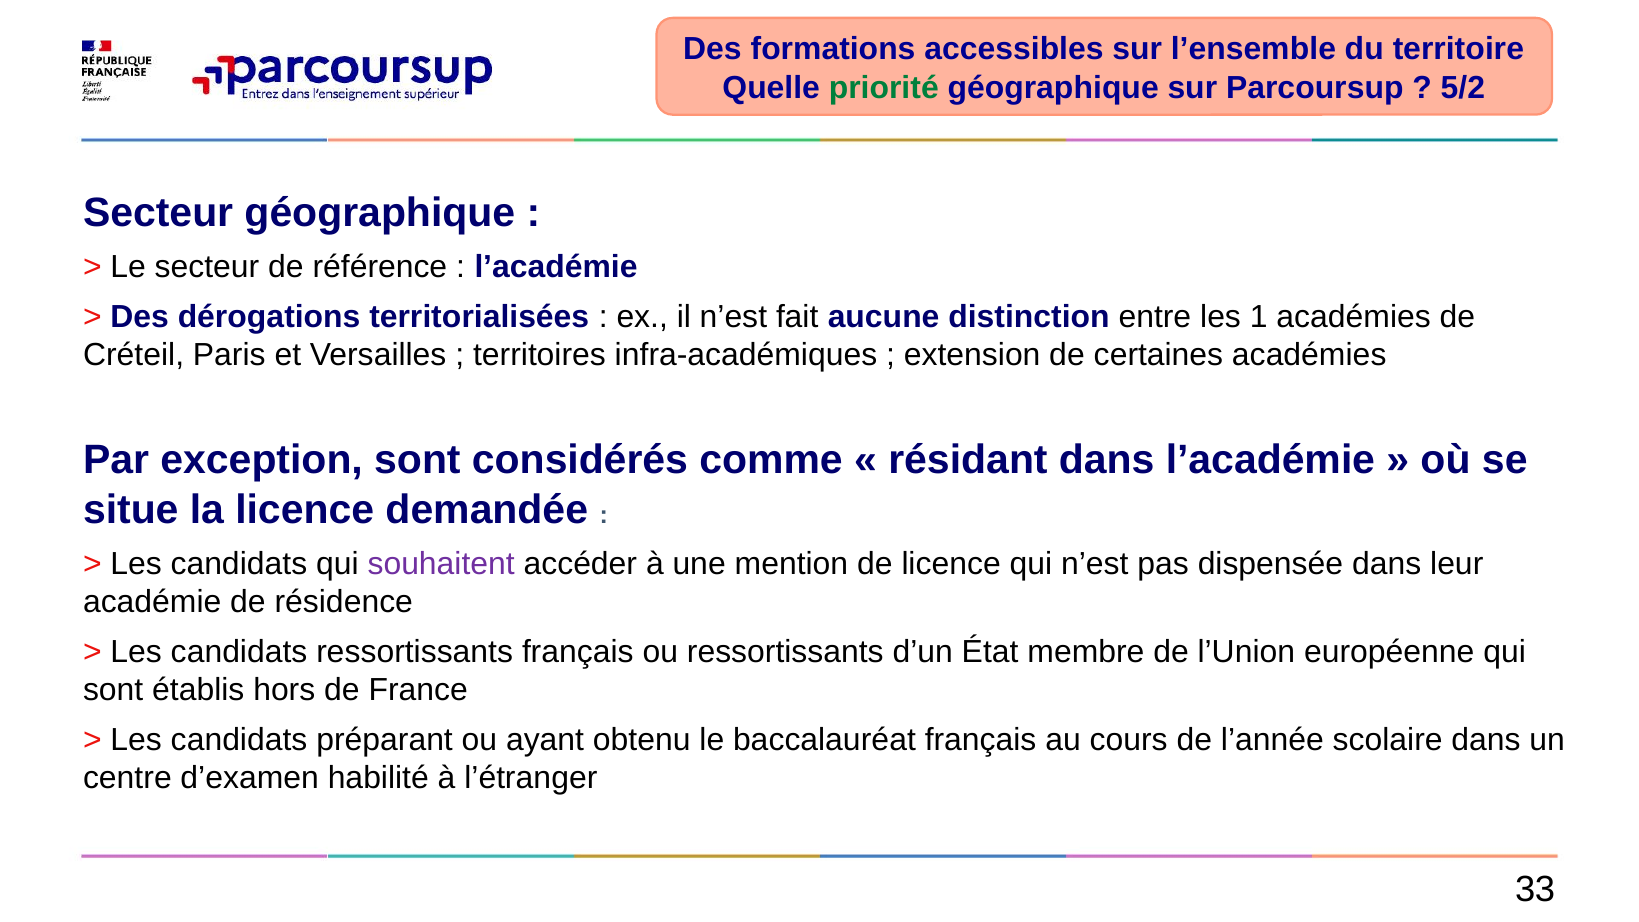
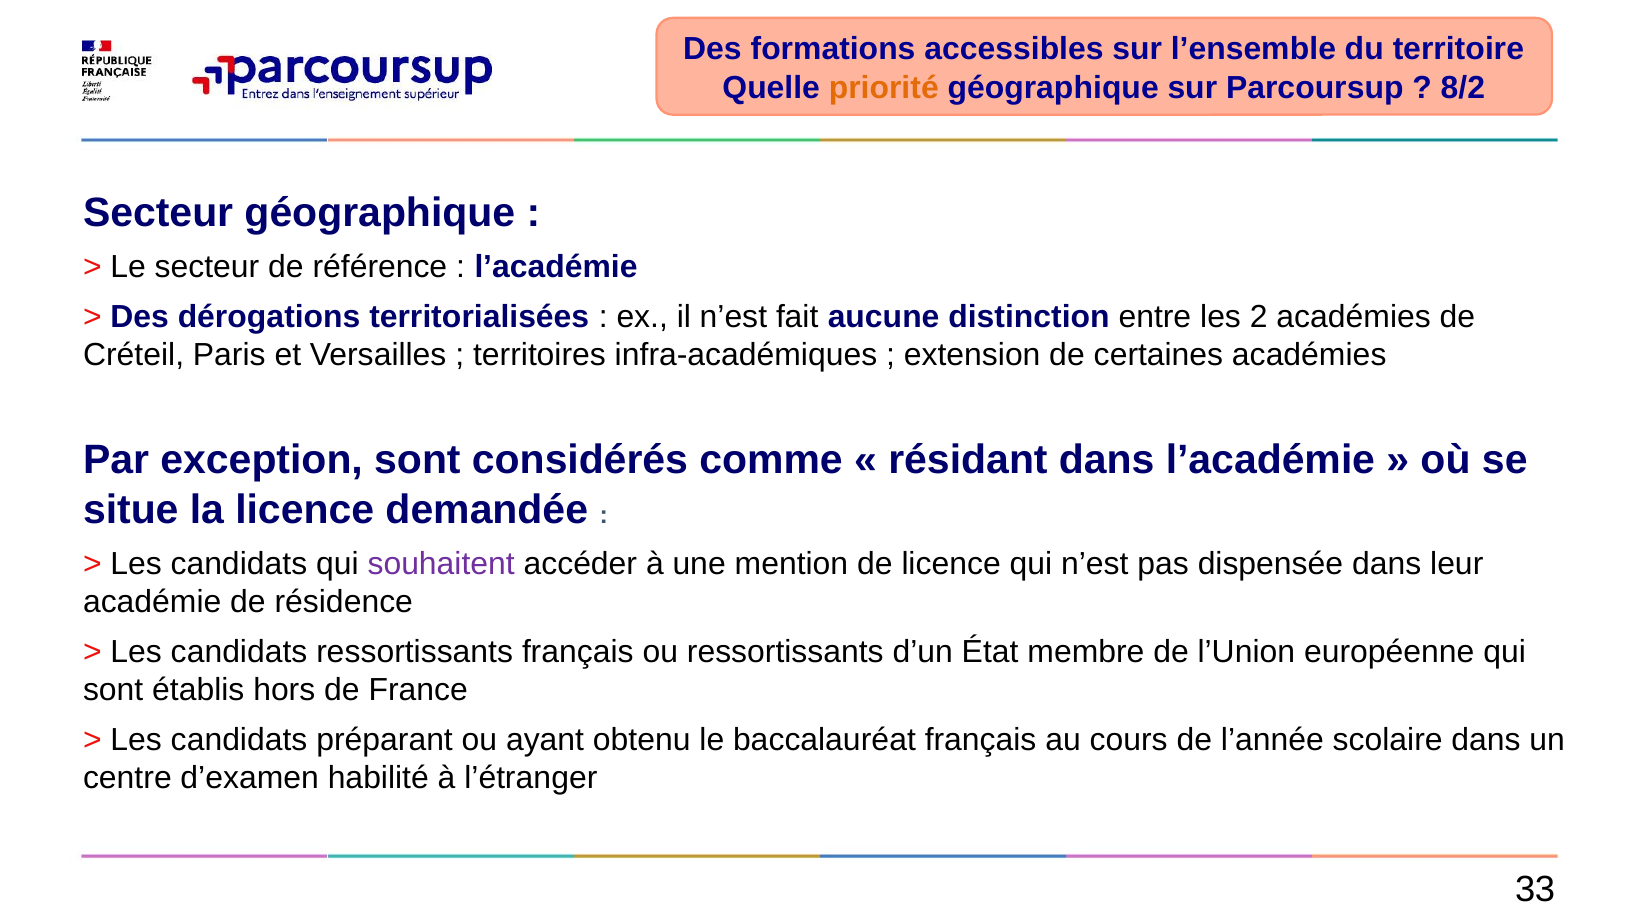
priorité colour: green -> orange (884, 88)
5/2: 5/2 -> 8/2 (1463, 88)
1: 1 -> 2 (1259, 317)
